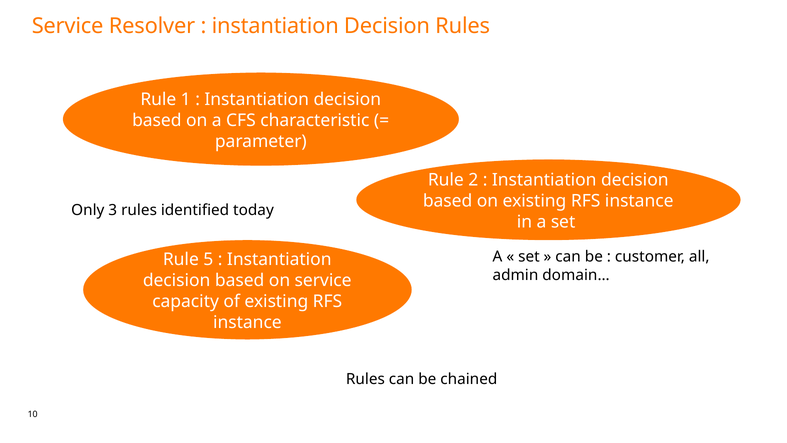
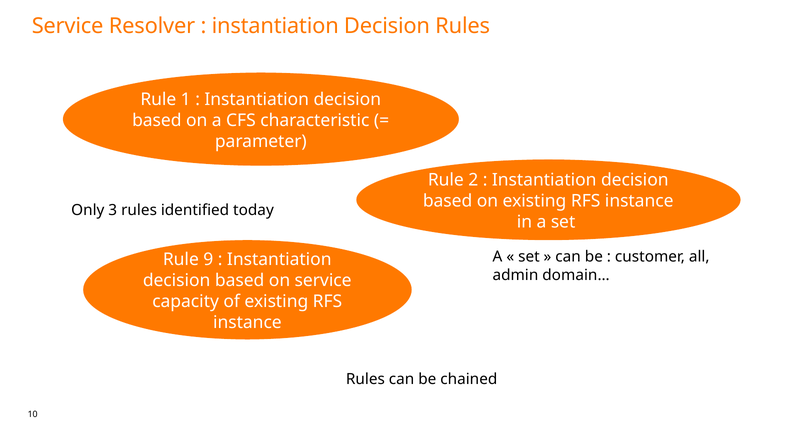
5: 5 -> 9 (208, 259)
